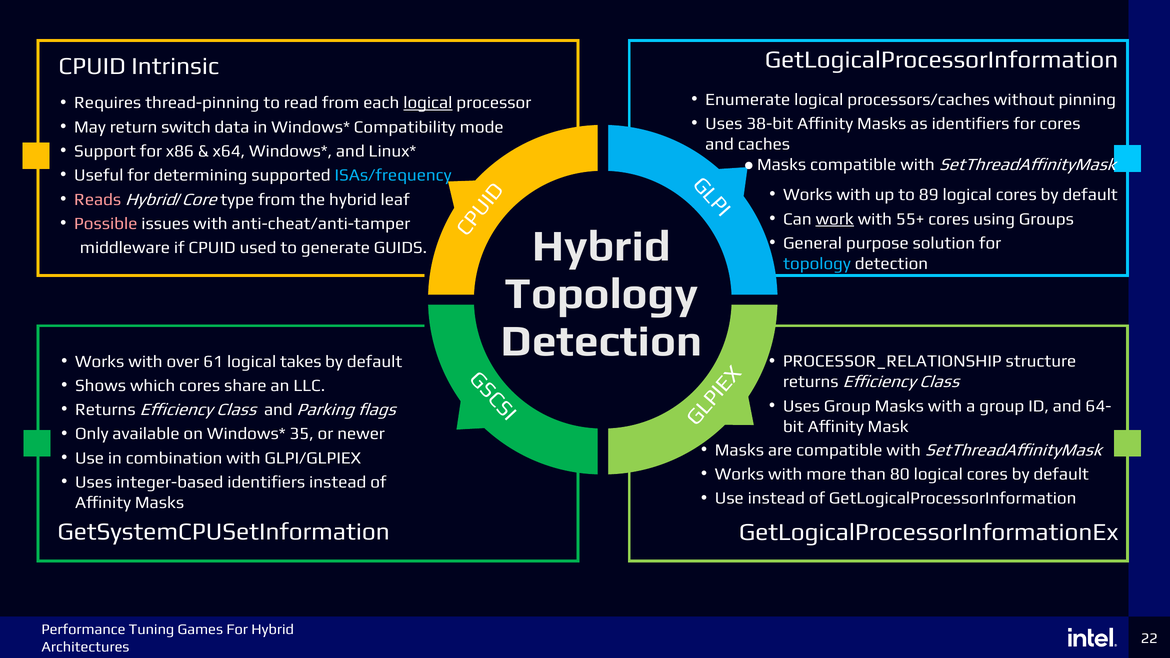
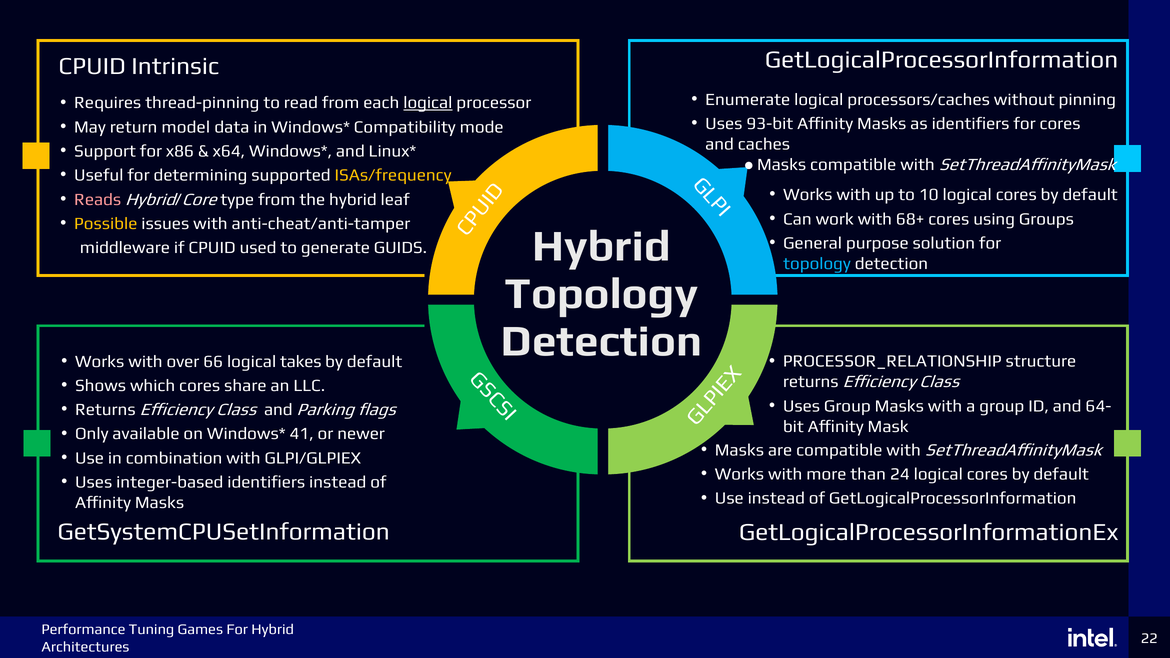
38-bit: 38-bit -> 93-bit (770, 124)
switch: switch -> model (186, 127)
ISAs/frequency colour: light blue -> yellow (393, 175)
89: 89 -> 10 (929, 195)
work underline: present -> none (835, 219)
55+: 55+ -> 68+ (910, 219)
Possible colour: pink -> yellow (106, 224)
61: 61 -> 66 (213, 361)
35: 35 -> 41 (302, 434)
80: 80 -> 24 (900, 474)
